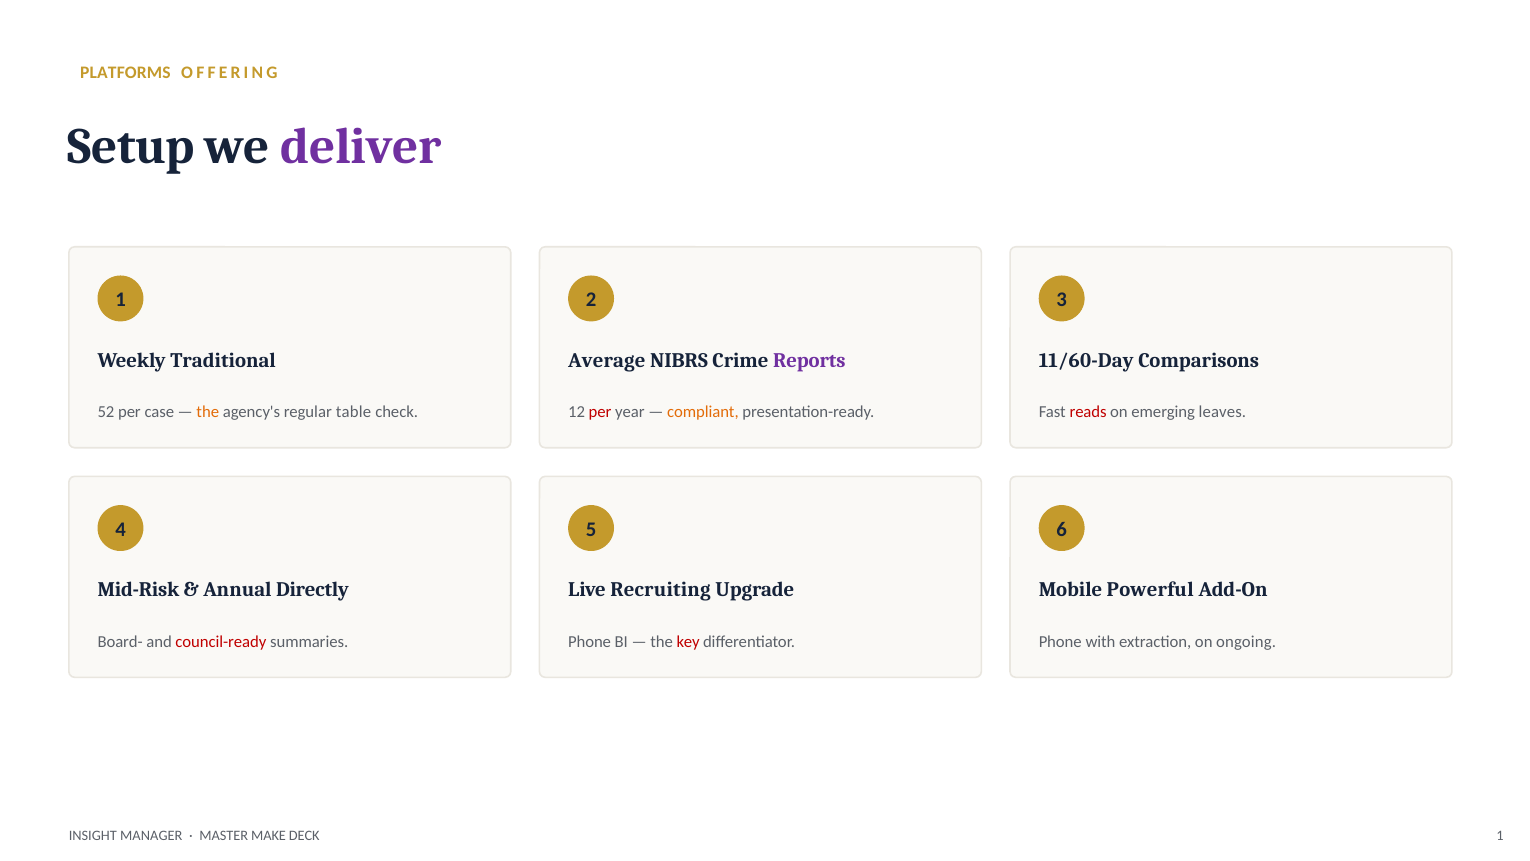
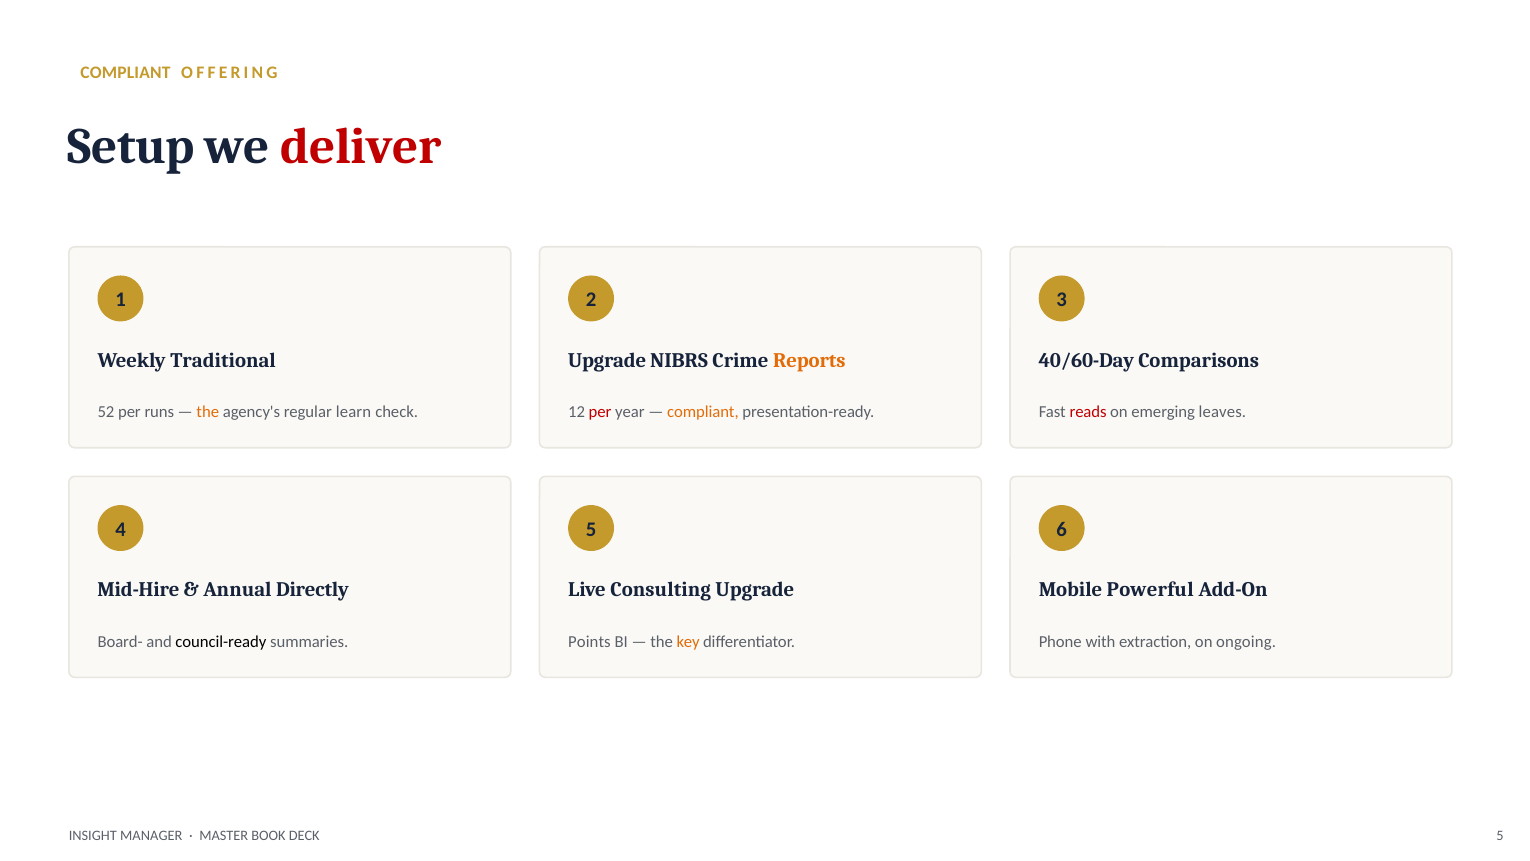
PLATFORMS: PLATFORMS -> COMPLIANT (125, 73)
deliver colour: purple -> red (361, 147)
Average: Average -> Upgrade (607, 360)
Reports colour: purple -> orange (809, 360)
11/60-Day: 11/60-Day -> 40/60-Day (1086, 360)
case: case -> runs (159, 412)
table: table -> learn (353, 412)
Mid-Risk: Mid-Risk -> Mid-Hire (138, 590)
Recruiting: Recruiting -> Consulting (661, 590)
council-ready colour: red -> black (221, 642)
Phone: Phone -> Points (589, 642)
key colour: red -> orange (688, 642)
MAKE: MAKE -> BOOK (268, 835)
DECK 1: 1 -> 5 (1500, 835)
